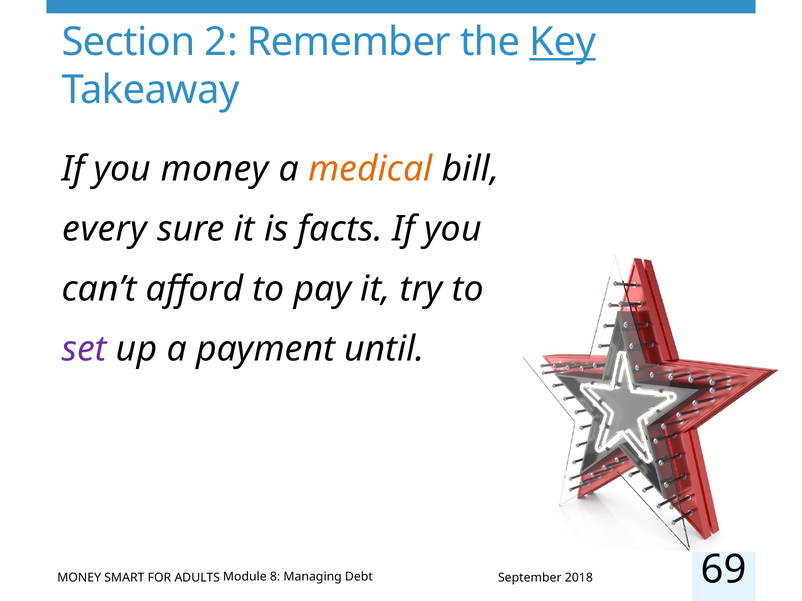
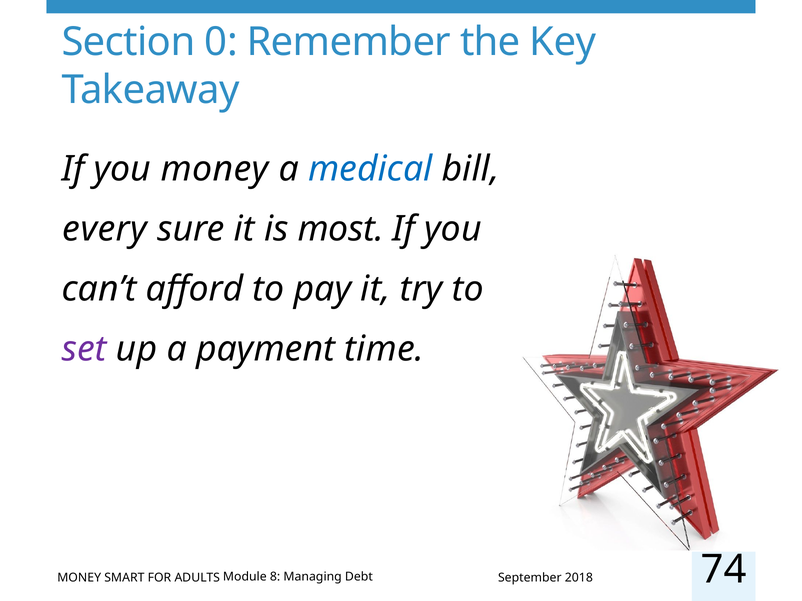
2: 2 -> 0 (221, 42)
Key underline: present -> none (563, 42)
medical colour: orange -> blue (370, 169)
facts: facts -> most (341, 229)
until: until -> time (384, 349)
69: 69 -> 74 (724, 570)
